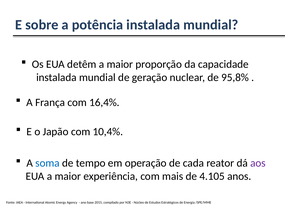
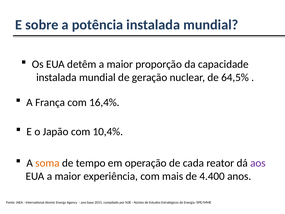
95,8%: 95,8% -> 64,5% (235, 77)
soma colour: blue -> orange (47, 163)
4.105: 4.105 -> 4.400 (212, 176)
